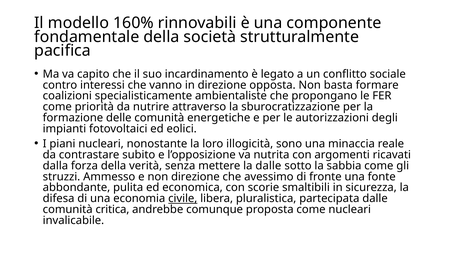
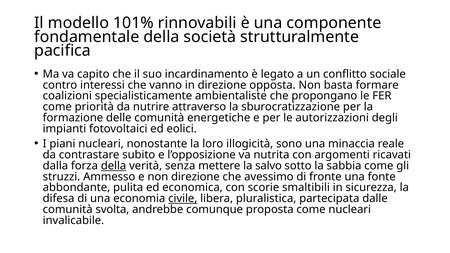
160%: 160% -> 101% (133, 23)
della underline: none -> present (114, 166)
la dalle: dalle -> salvo (269, 166)
critica: critica -> svolta (112, 210)
